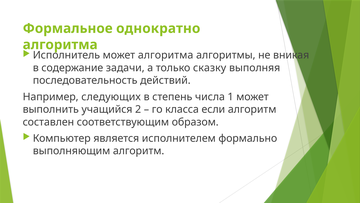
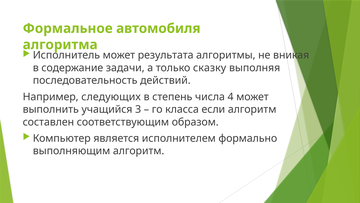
однократно: однократно -> автомобиля (158, 28)
может алгоритма: алгоритма -> результата (166, 55)
1: 1 -> 4 (231, 97)
2: 2 -> 3 (138, 109)
